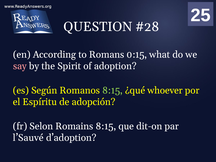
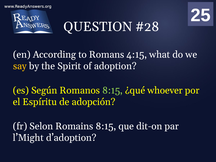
0:15: 0:15 -> 4:15 (137, 55)
say colour: pink -> yellow (20, 66)
l’Sauvé: l’Sauvé -> l’Might (28, 138)
